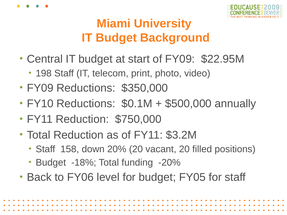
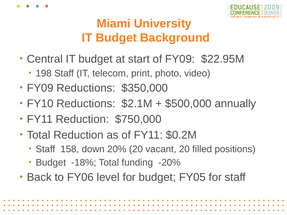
$0.1M: $0.1M -> $2.1M (137, 104)
$3.2M: $3.2M -> $0.2M (181, 135)
